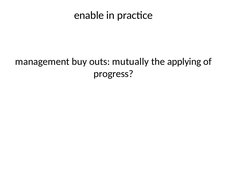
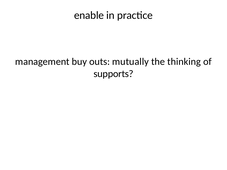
applying: applying -> thinking (184, 62)
progress: progress -> supports (114, 74)
